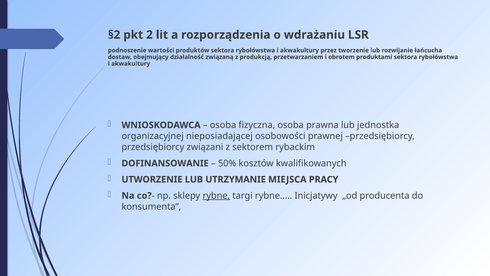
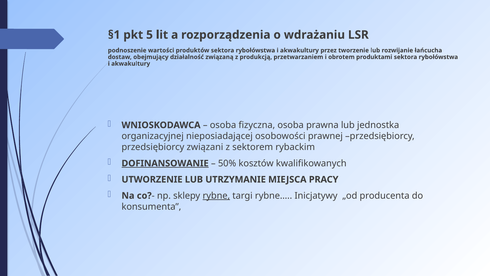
§2: §2 -> §1 (114, 35)
2: 2 -> 5 (150, 35)
DOFINANSOWANIE underline: none -> present (165, 163)
